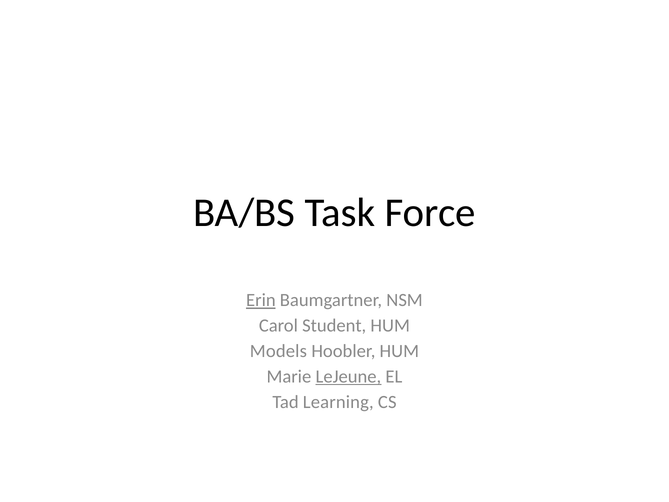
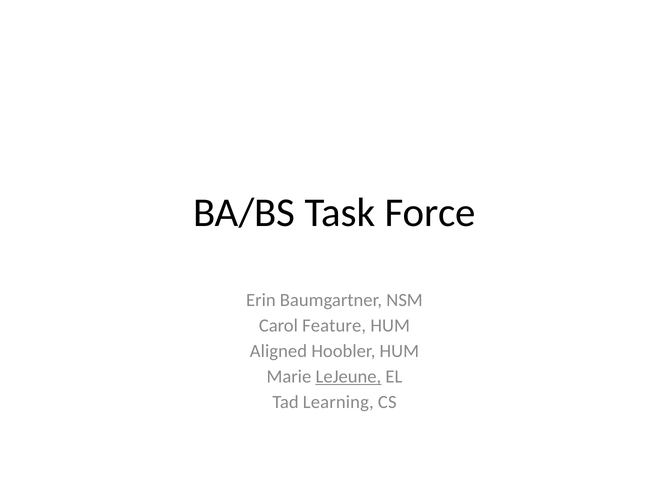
Erin underline: present -> none (261, 300)
Student: Student -> Feature (334, 326)
Models: Models -> Aligned (278, 351)
